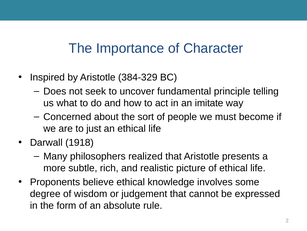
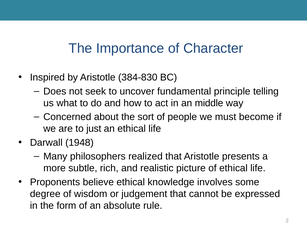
384-329: 384-329 -> 384-830 (138, 77)
imitate: imitate -> middle (209, 103)
1918: 1918 -> 1948 (79, 142)
